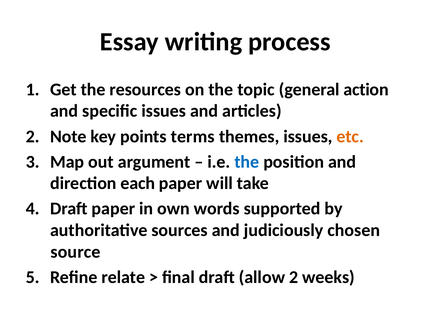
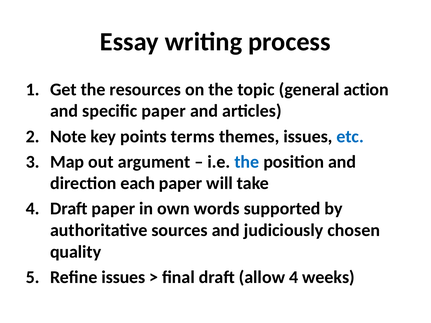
specific issues: issues -> paper (164, 111)
etc colour: orange -> blue (350, 137)
source: source -> quality (76, 252)
Refine relate: relate -> issues (123, 277)
allow 2: 2 -> 4 (294, 277)
